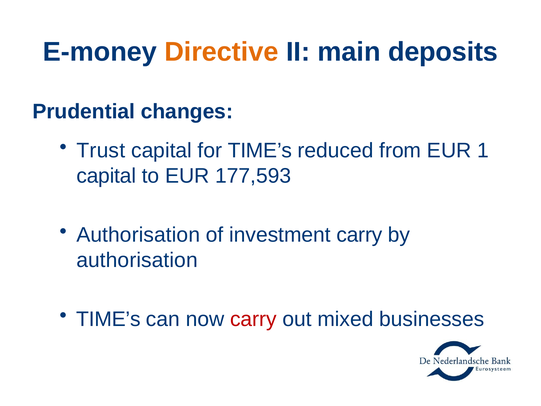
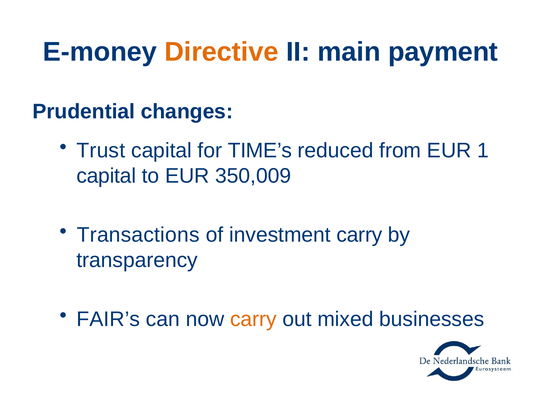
deposits: deposits -> payment (443, 52)
177,593: 177,593 -> 350,009 (253, 176)
Authorisation: Authorisation -> Transactions (138, 235)
authorisation: authorisation -> transparency (137, 260)
TIME’s: TIME’s -> FAIR’s (108, 319)
carry colour: red -> orange (253, 319)
